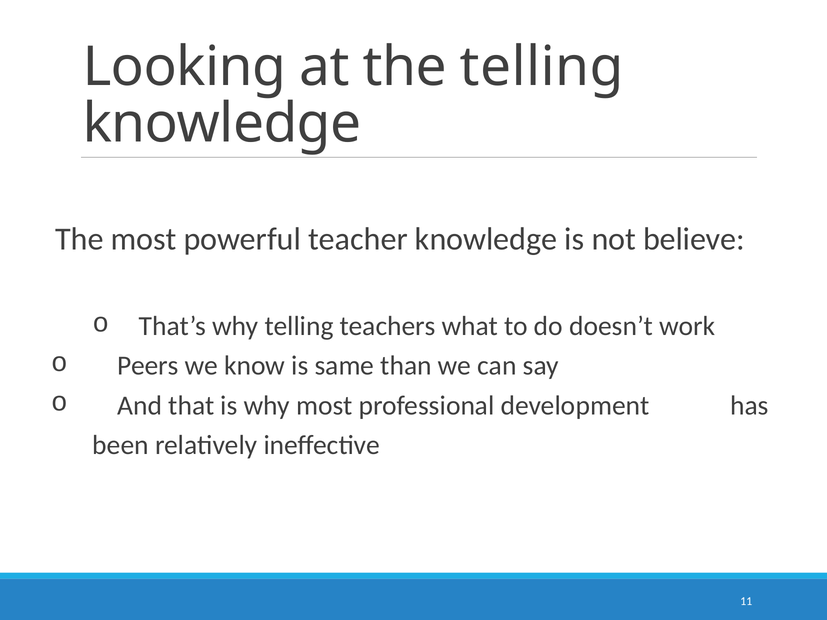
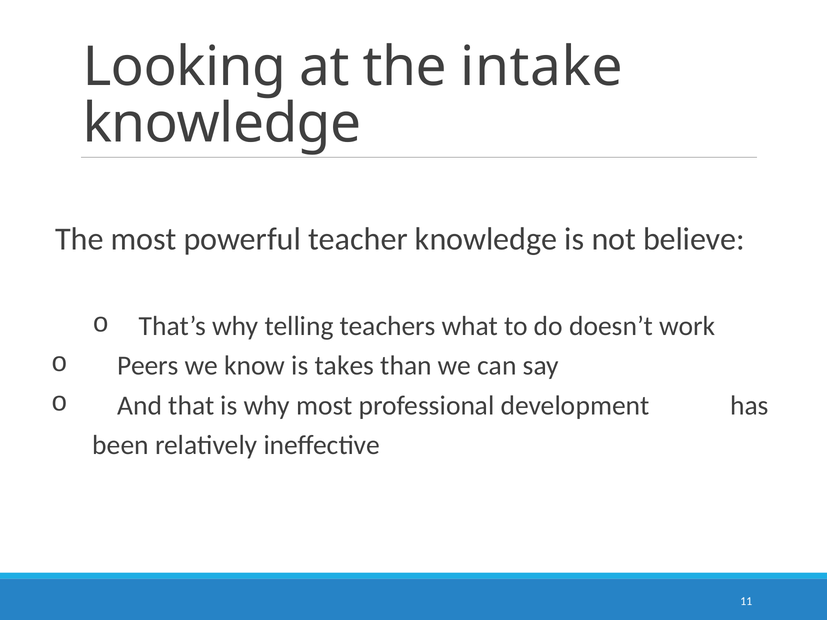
the telling: telling -> intake (542, 67)
same: same -> takes (344, 366)
